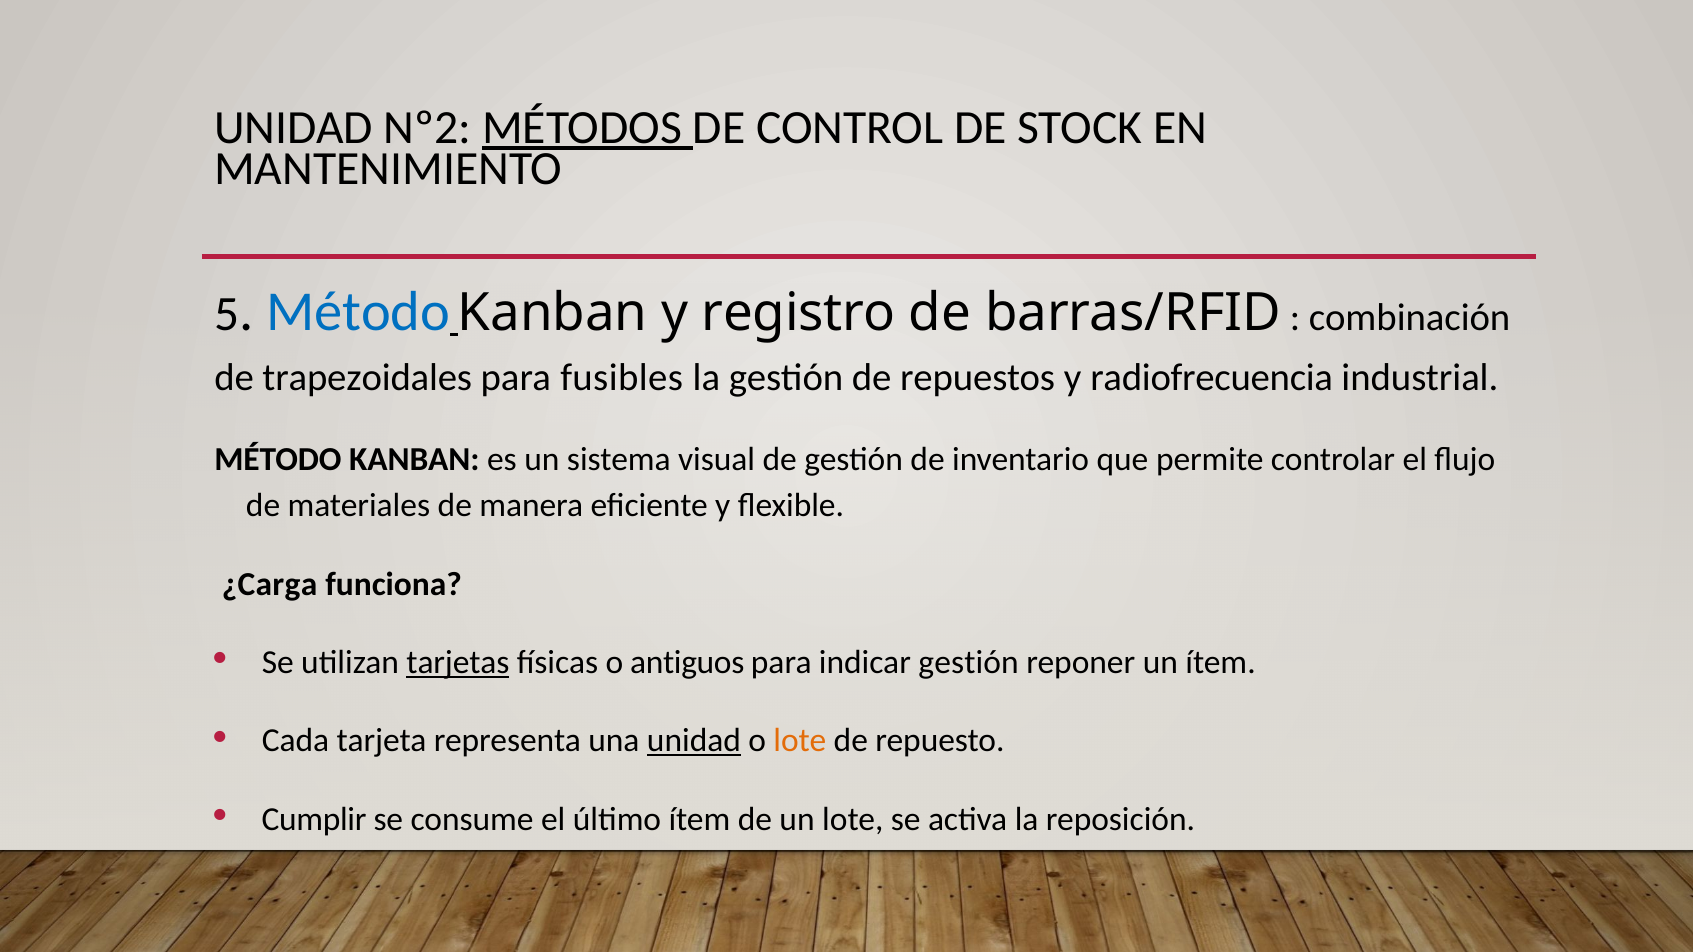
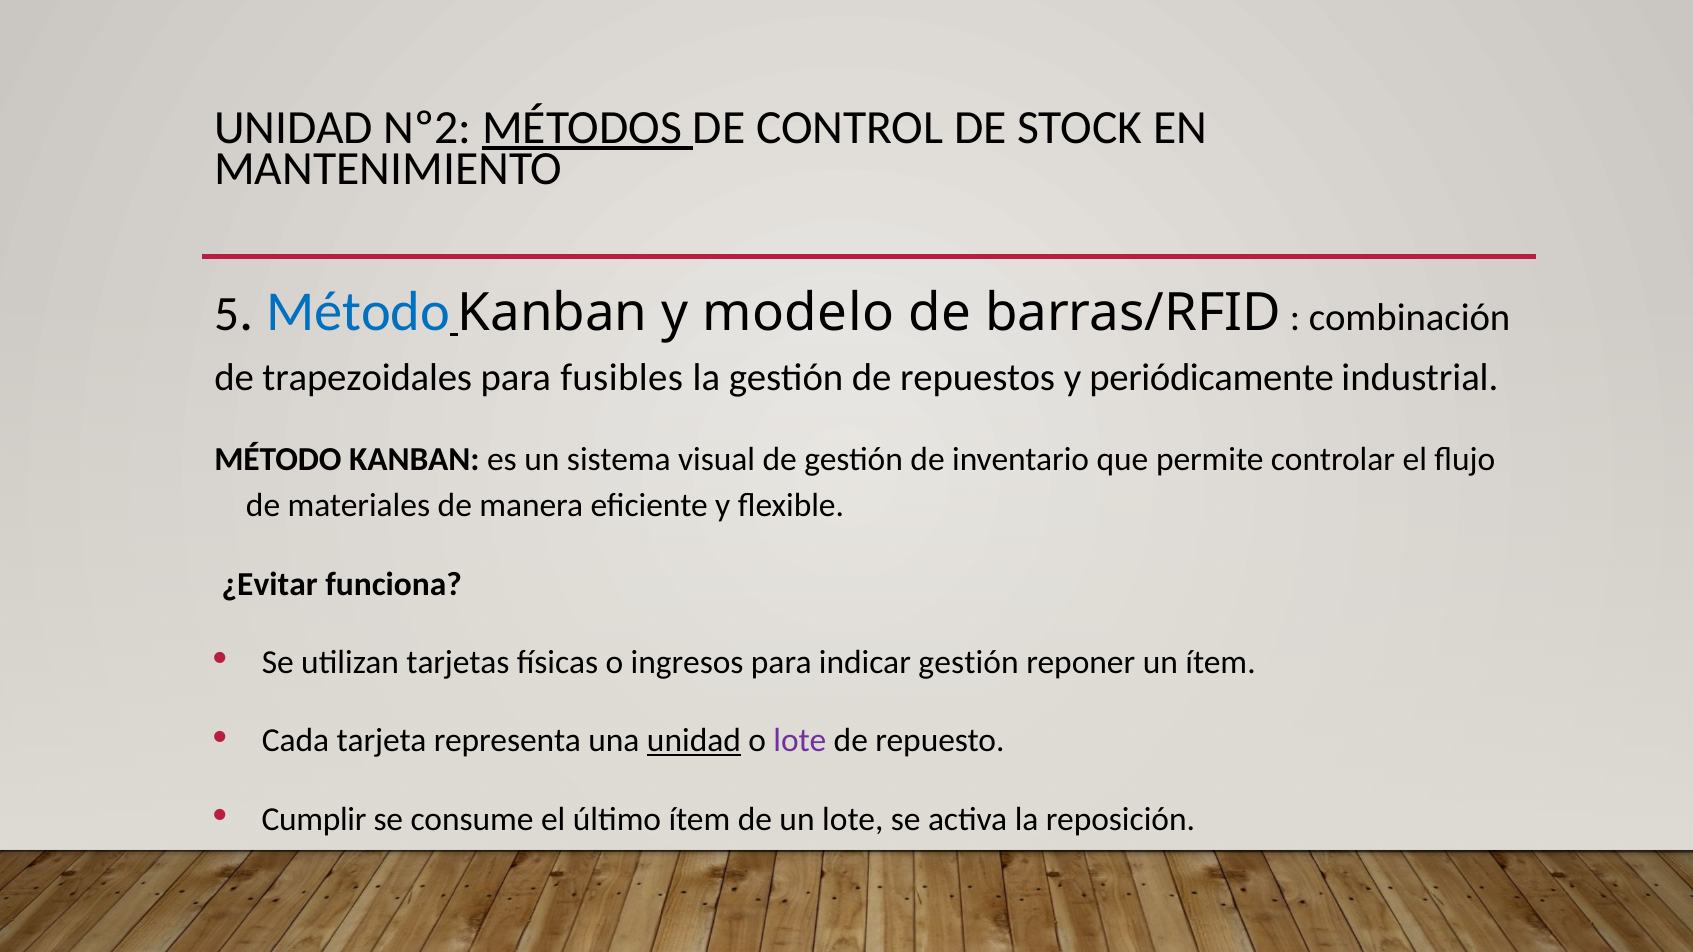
registro: registro -> modelo (798, 314)
radiofrecuencia: radiofrecuencia -> periódicamente (1212, 378)
¿Carga: ¿Carga -> ¿Evitar (270, 584)
tarjetas underline: present -> none (458, 663)
antiguos: antiguos -> ingresos (687, 663)
lote colour: orange -> purple (800, 741)
